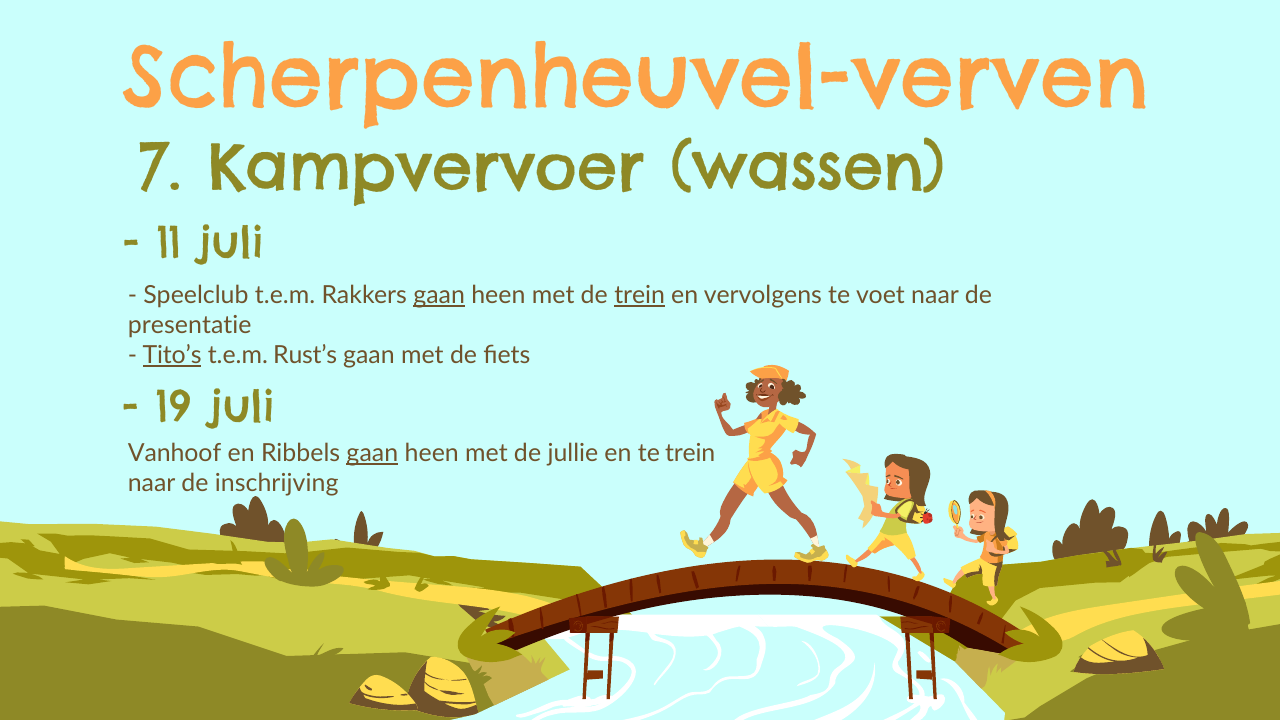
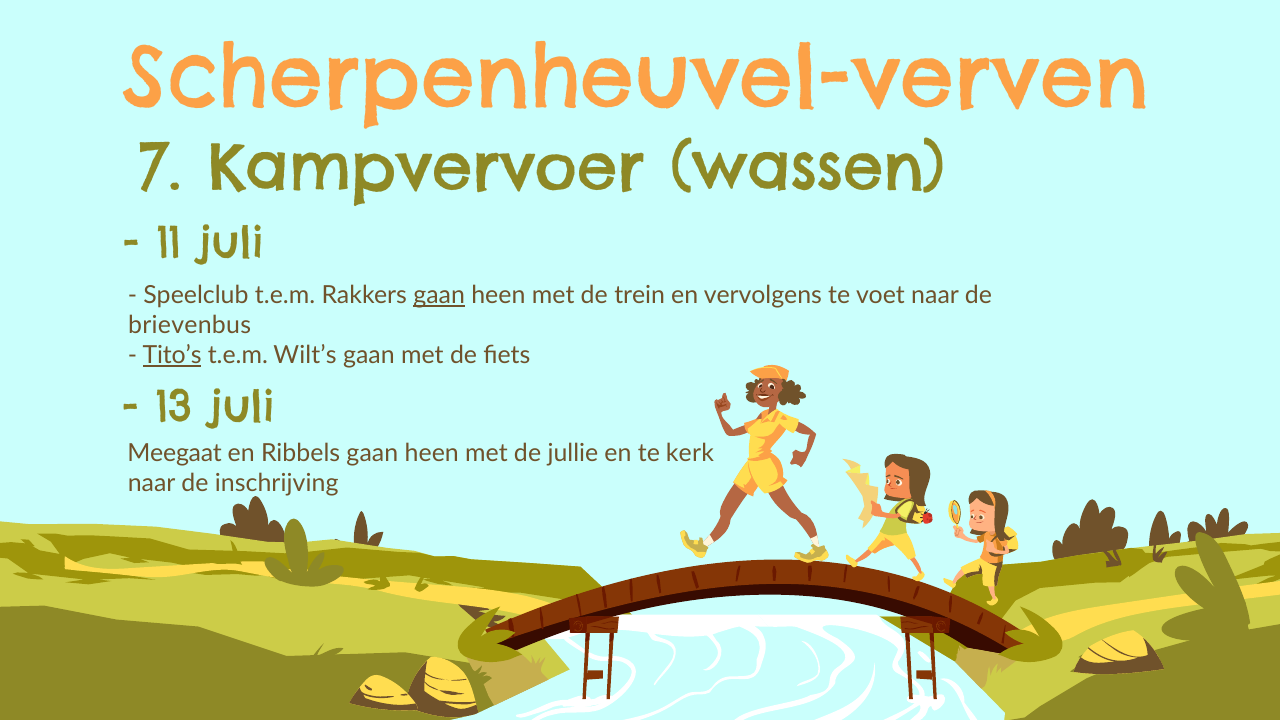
trein underline: present -> none (640, 295)
presentatie: presentatie -> brievenbus (190, 325)
Rust’s: Rust’s -> Wilt’s (305, 355)
19: 19 -> 13 (174, 407)
Vanhoof: Vanhoof -> Meegaat (175, 453)
gaan underline: present -> none (372, 453)
te trein: trein -> kerk (690, 453)
